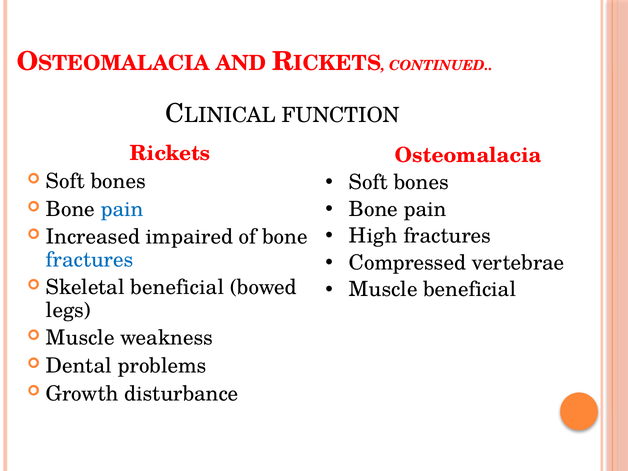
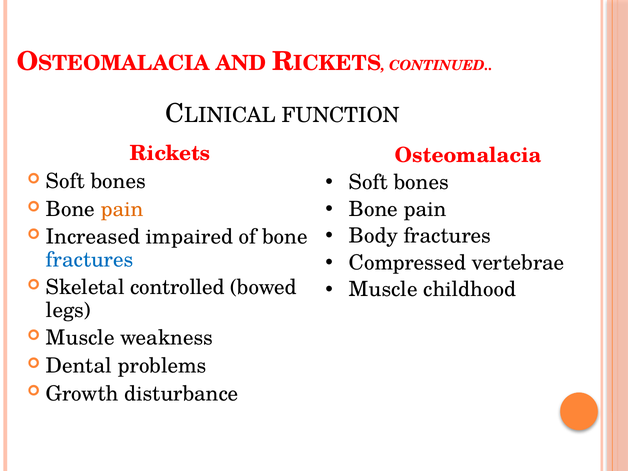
pain colour: blue -> orange (122, 209)
High: High -> Body (373, 236)
Muscle beneficial: beneficial -> childhood (470, 289)
Skeletal beneficial: beneficial -> controlled (177, 288)
